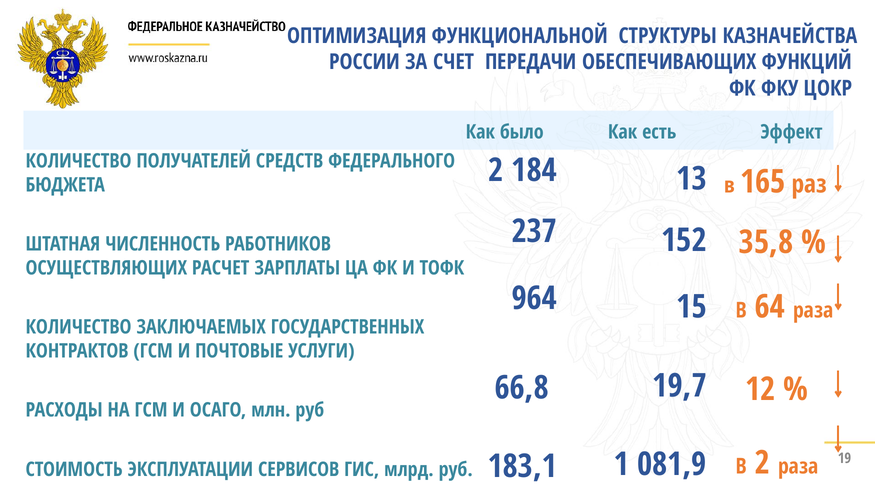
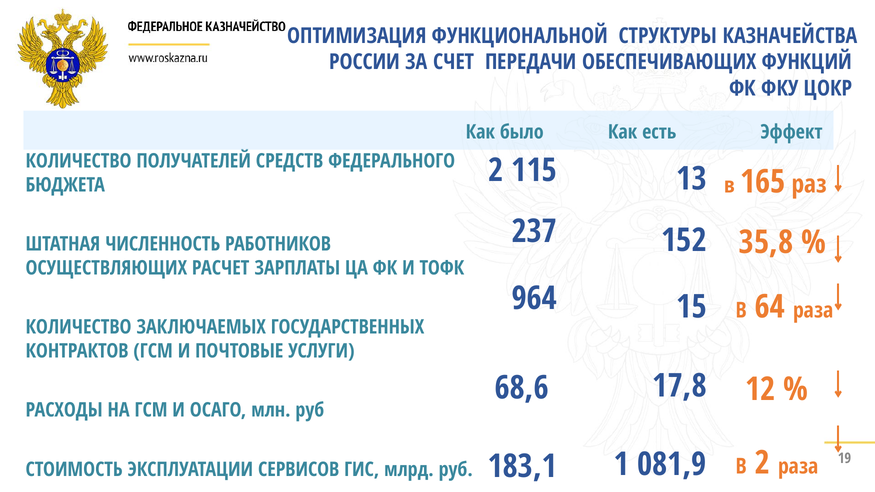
184: 184 -> 115 (534, 170)
19,7: 19,7 -> 17,8 (680, 386)
66,8: 66,8 -> 68,6 (522, 388)
